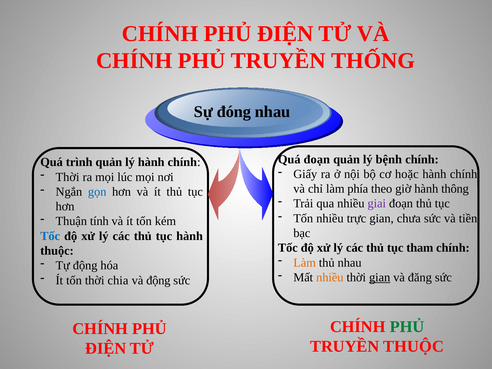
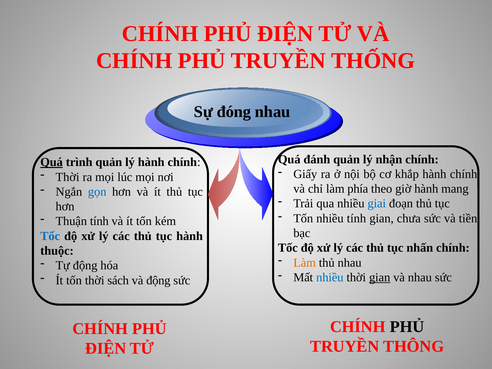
Quá đoạn: đoạn -> đánh (317, 159)
bệnh: bệnh -> nhận (389, 159)
Quá underline: none -> present (52, 162)
hoặc: hoặc -> khắp (407, 174)
thông: thông -> mang (455, 189)
giai colour: purple -> blue (377, 204)
nhiều trực: trực -> tính (356, 218)
tham: tham -> nhấn (420, 248)
nhiều colour: orange -> blue (330, 277)
và đăng: đăng -> nhau (420, 277)
chia: chia -> sách (118, 280)
PHỦ colour: green -> black (407, 327)
TRUYỀN THUỘC: THUỘC -> THÔNG (414, 346)
